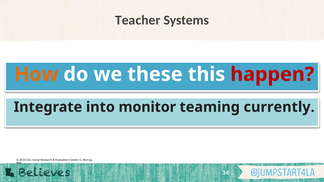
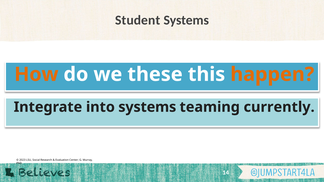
Teacher: Teacher -> Student (138, 20)
happen colour: red -> orange (272, 74)
into monitor: monitor -> systems (147, 107)
